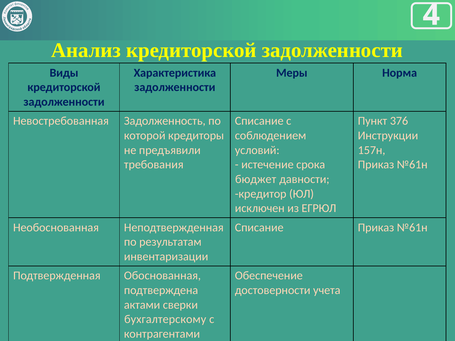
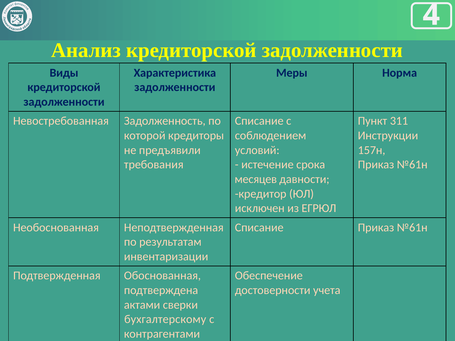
376: 376 -> 311 (399, 121)
бюджет: бюджет -> месяцев (256, 179)
